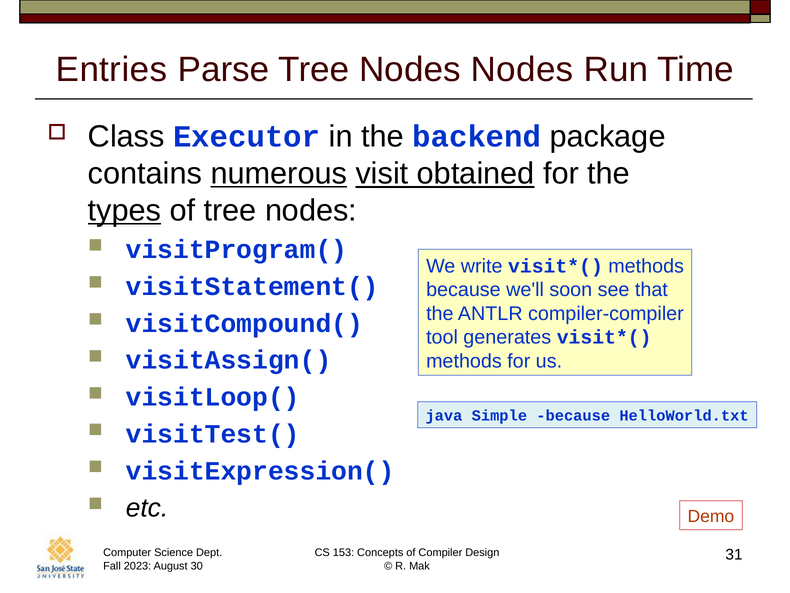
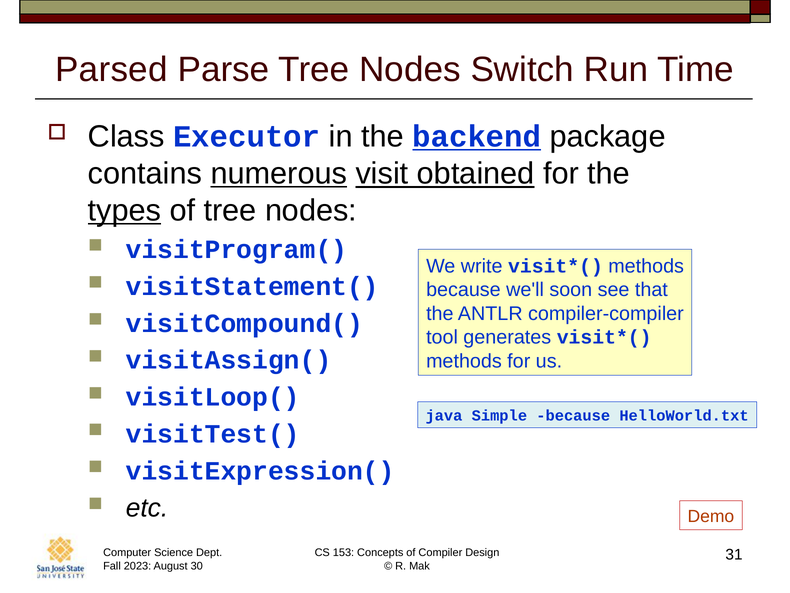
Entries: Entries -> Parsed (111, 70)
Nodes Nodes: Nodes -> Switch (522, 70)
backend underline: none -> present (477, 136)
